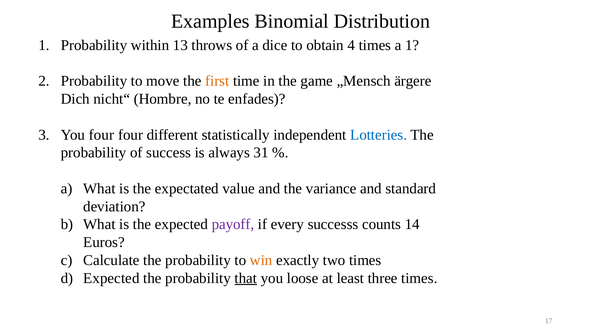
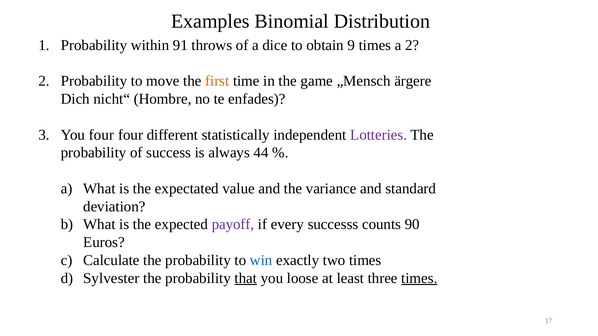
13: 13 -> 91 (180, 45)
4: 4 -> 9 (351, 45)
a 1: 1 -> 2 (412, 45)
Lotteries colour: blue -> purple (379, 135)
31: 31 -> 44 (261, 153)
14: 14 -> 90 (412, 225)
win colour: orange -> blue (261, 260)
Expected: Expected -> Sylvester (111, 278)
times underline: none -> present (419, 278)
